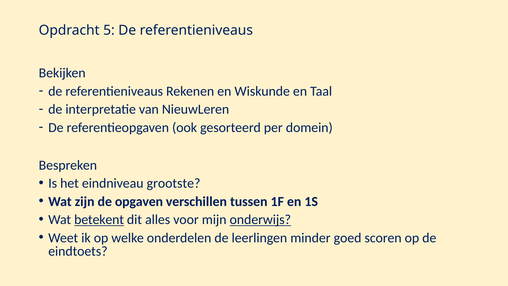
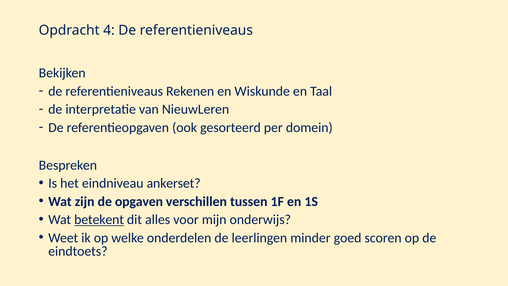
5: 5 -> 4 (109, 30)
grootste: grootste -> ankerset (174, 183)
onderwijs underline: present -> none (260, 219)
